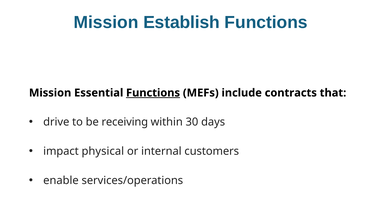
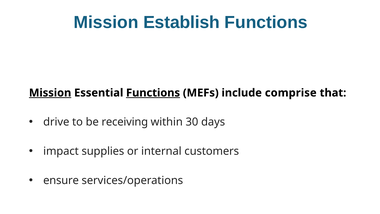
Mission underline: none -> present (50, 93)
contracts: contracts -> comprise (291, 93)
physical: physical -> supplies (103, 151)
enable: enable -> ensure (61, 180)
